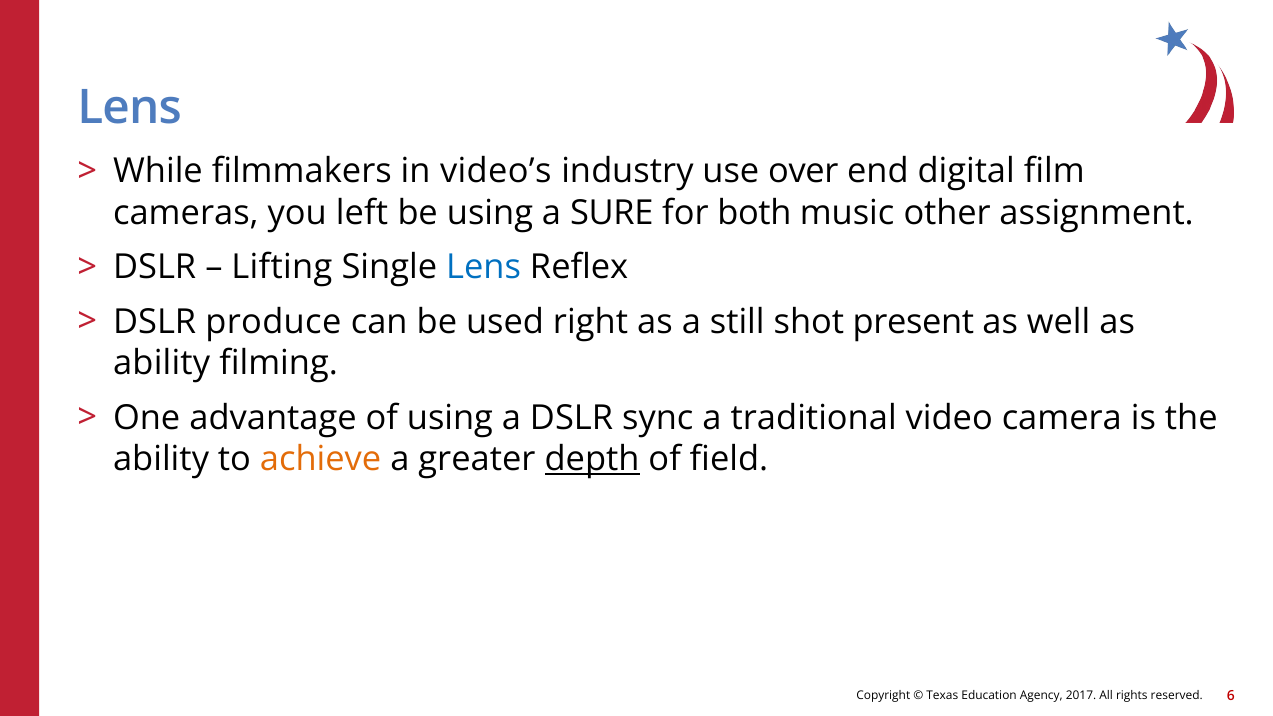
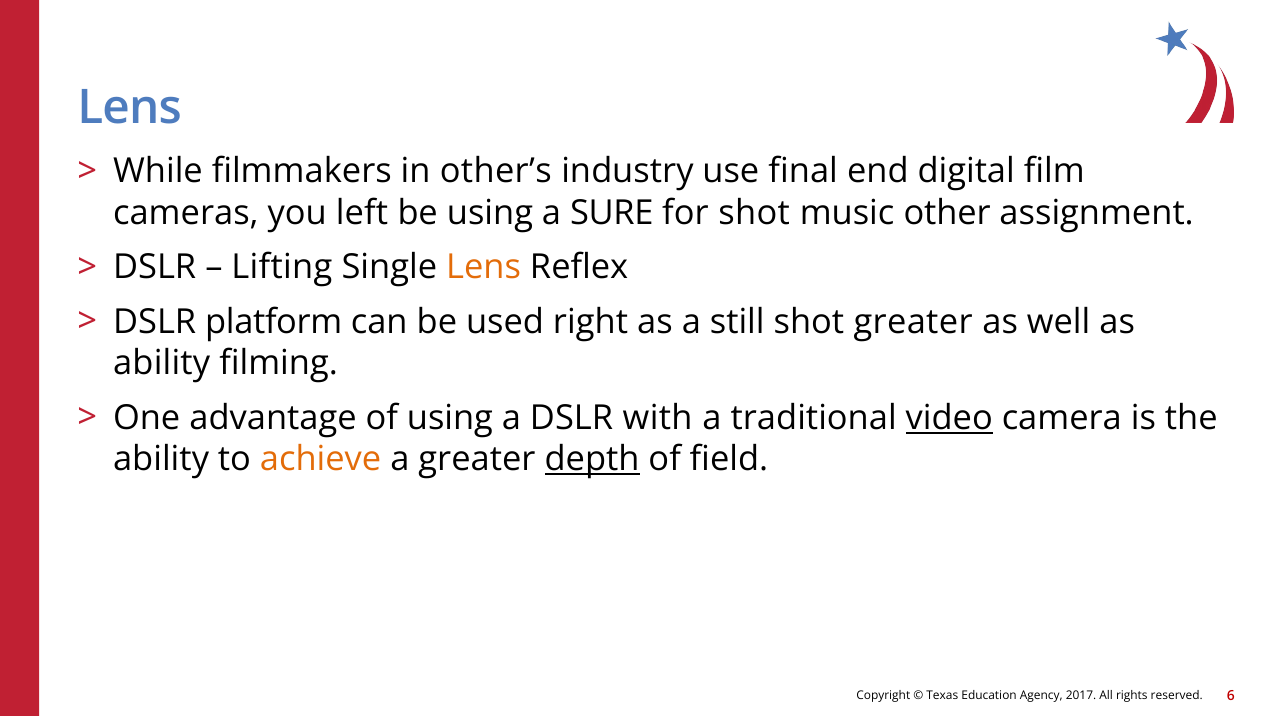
video’s: video’s -> other’s (496, 171)
over: over -> final (803, 171)
for both: both -> shot (754, 213)
Lens colour: blue -> orange (484, 267)
produce: produce -> platform (274, 322)
shot present: present -> greater (913, 322)
sync: sync -> with (658, 418)
video underline: none -> present (949, 418)
